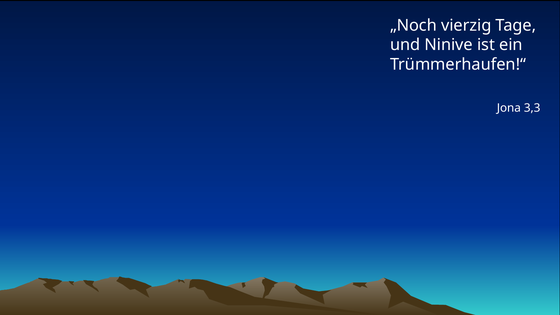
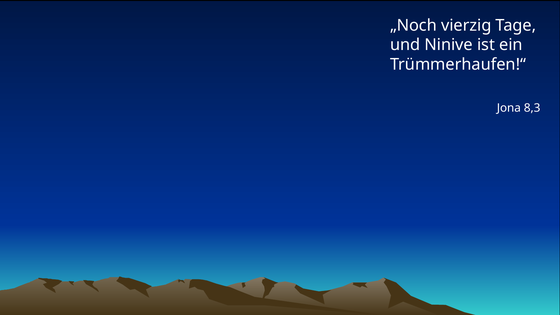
3,3: 3,3 -> 8,3 (532, 108)
